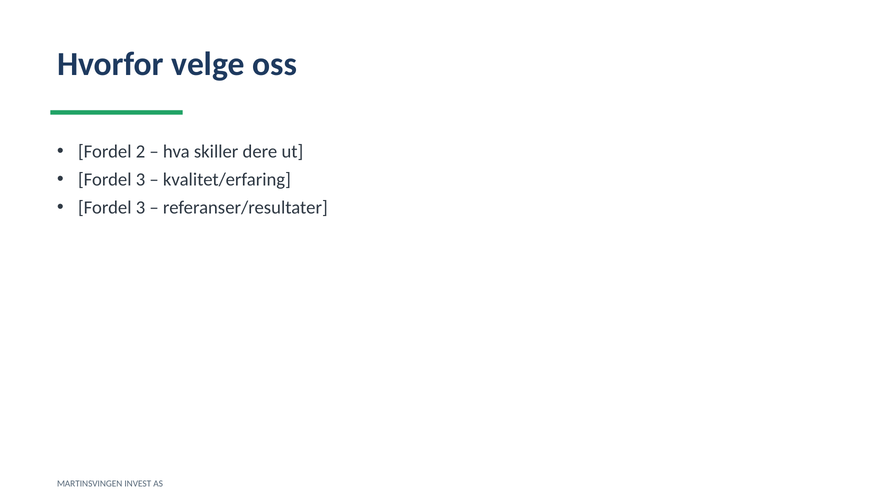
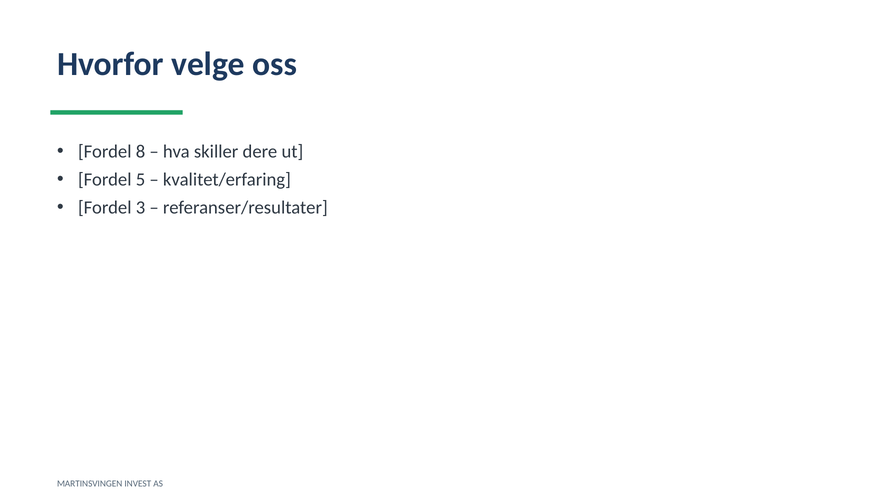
2: 2 -> 8 (141, 152)
3: 3 -> 5 (141, 180)
